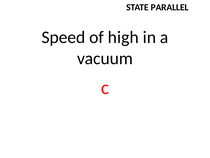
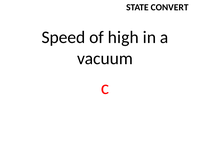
PARALLEL: PARALLEL -> CONVERT (170, 7)
